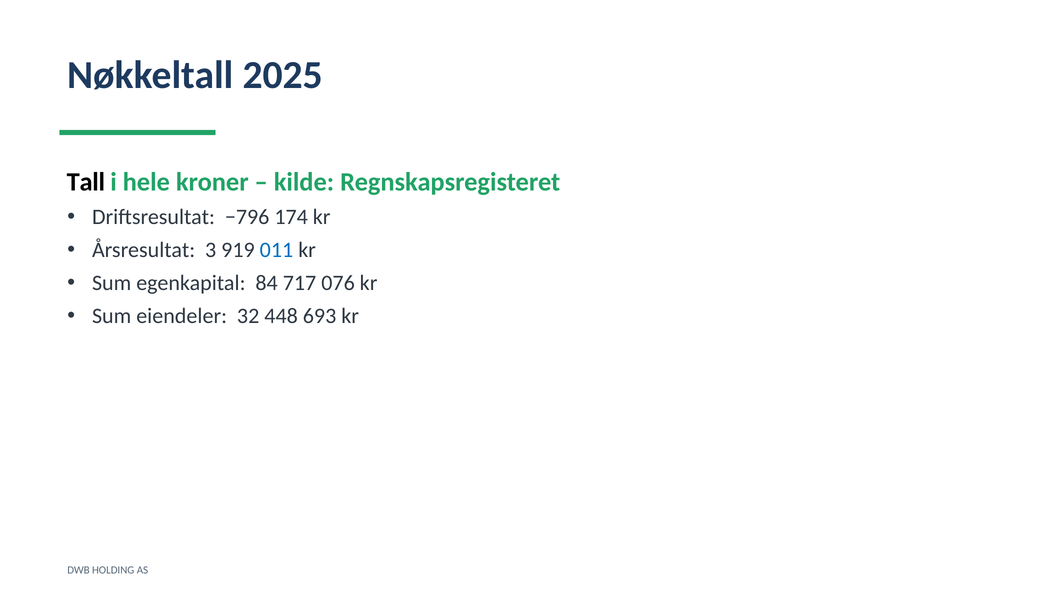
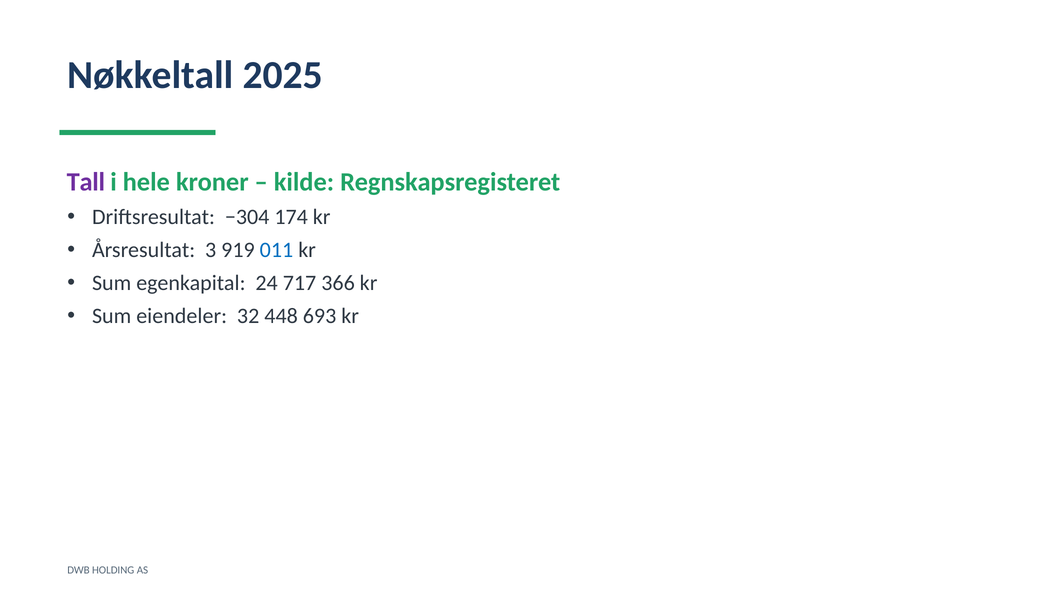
Tall colour: black -> purple (86, 182)
−796: −796 -> −304 (247, 217)
84: 84 -> 24 (267, 283)
076: 076 -> 366 (338, 283)
